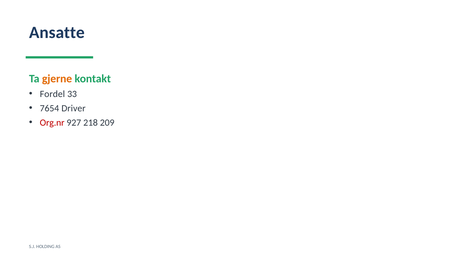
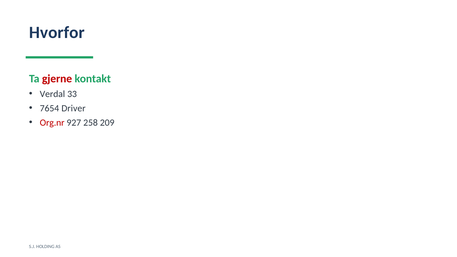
Ansatte: Ansatte -> Hvorfor (57, 33)
gjerne colour: orange -> red (57, 79)
Fordel: Fordel -> Verdal (52, 94)
218: 218 -> 258 (91, 123)
